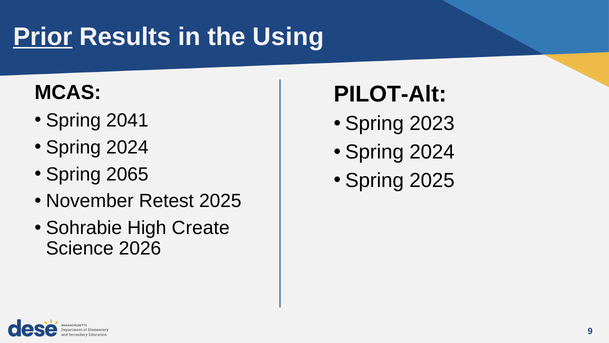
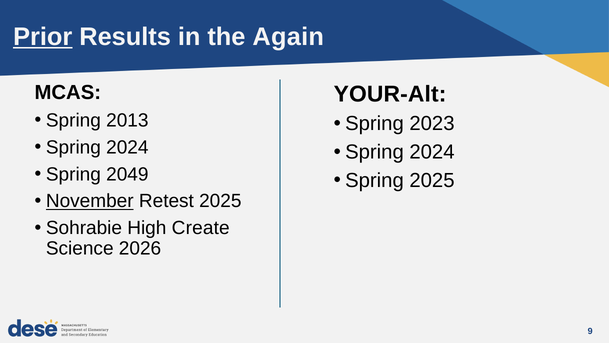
Using: Using -> Again (288, 37)
PILOT-Alt: PILOT-Alt -> YOUR-Alt (390, 94)
2041: 2041 -> 2013 (127, 120)
2065: 2065 -> 2049 (127, 174)
November underline: none -> present (90, 201)
